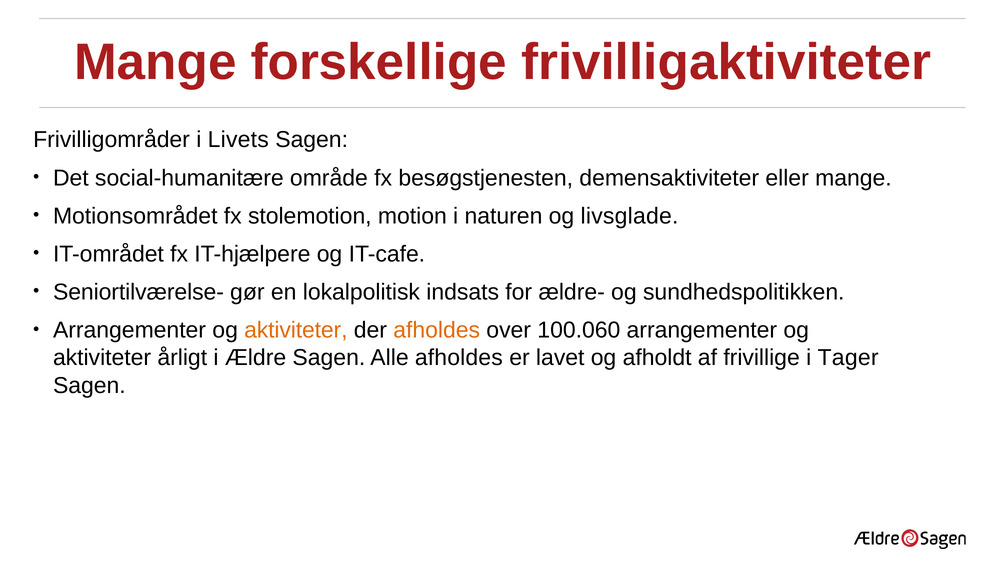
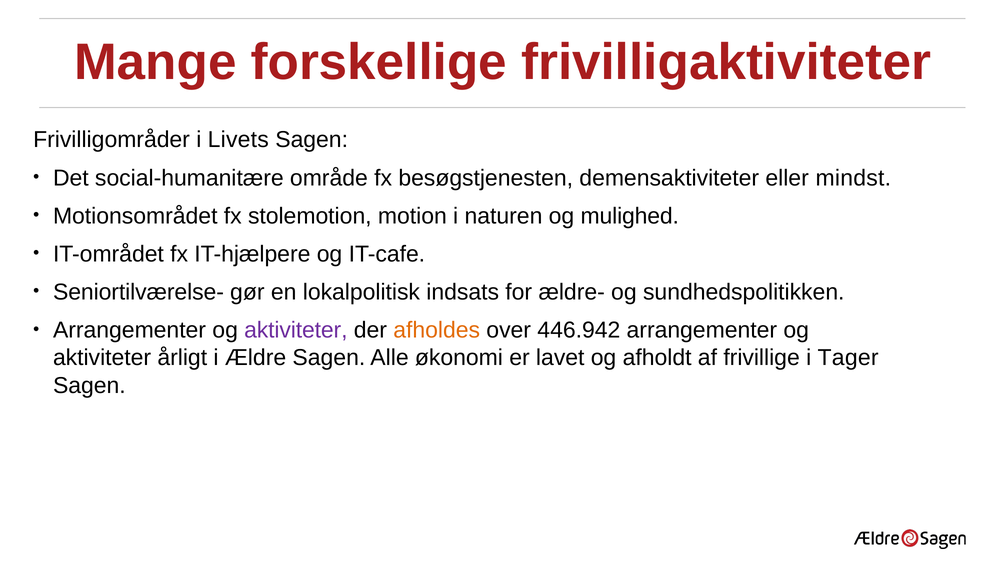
eller mange: mange -> mindst (853, 178)
livsglade: livsglade -> mulighed (630, 216)
aktiviteter colour: orange -> purple (296, 330)
100.060: 100.060 -> 446.942 (579, 330)
Alle afholdes: afholdes -> økonomi (459, 358)
